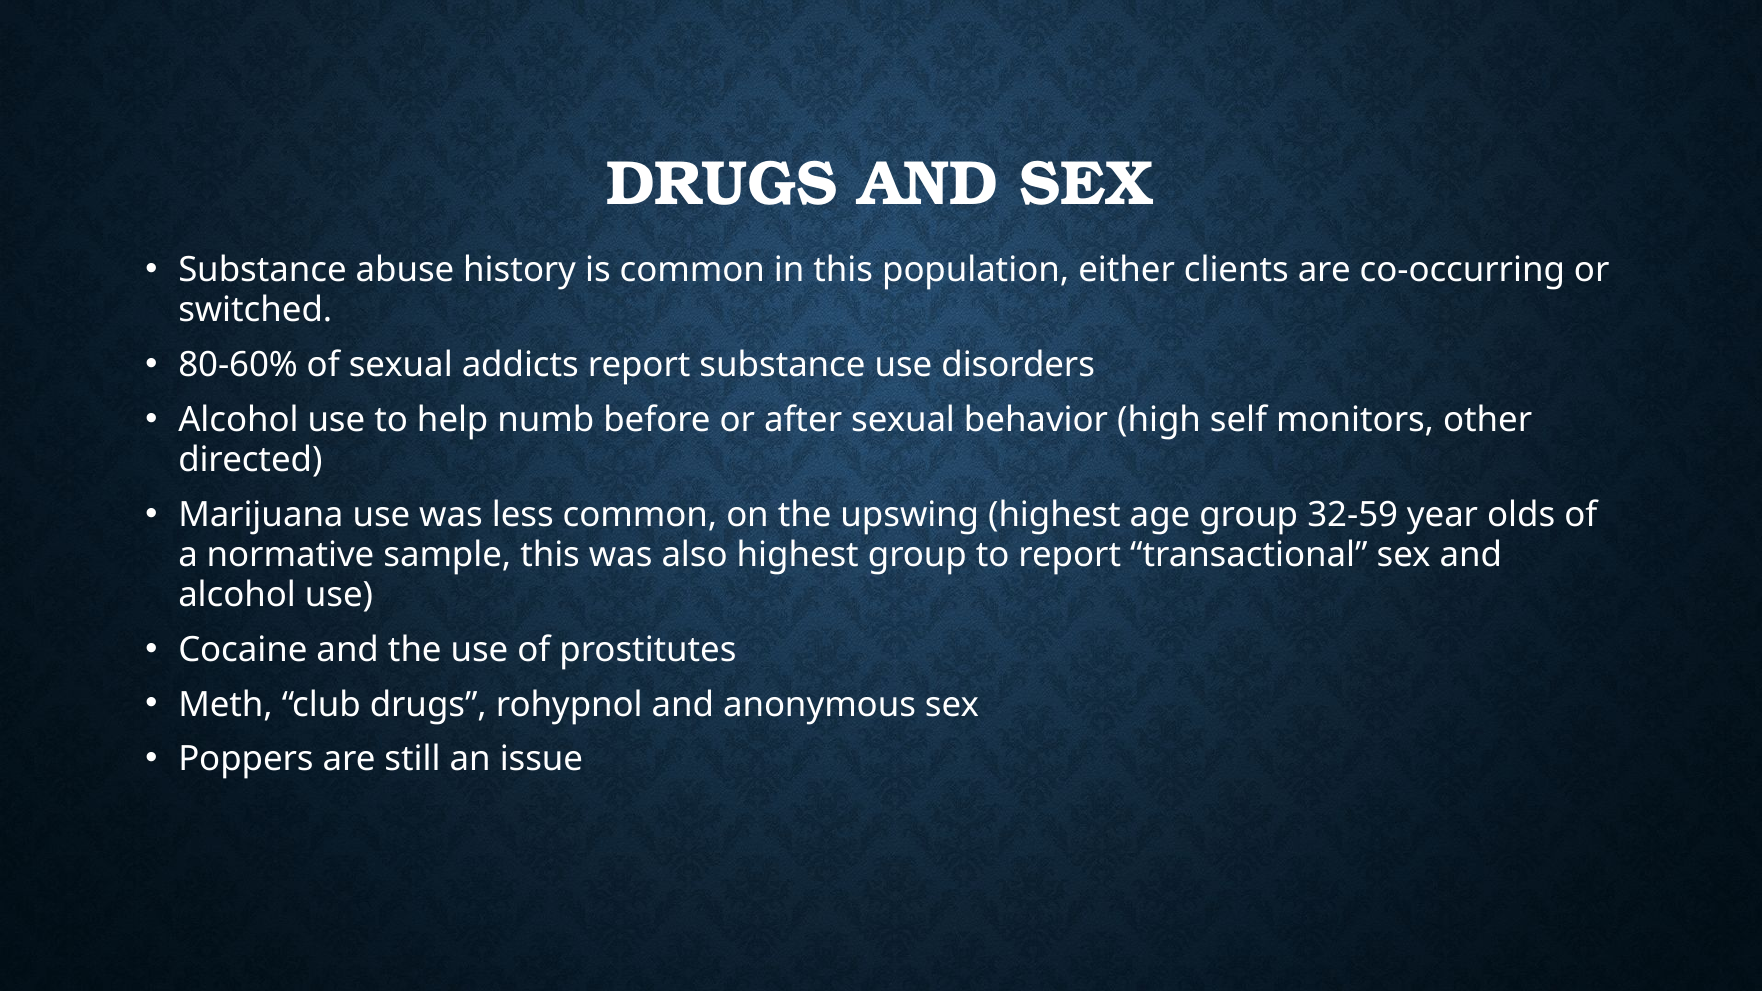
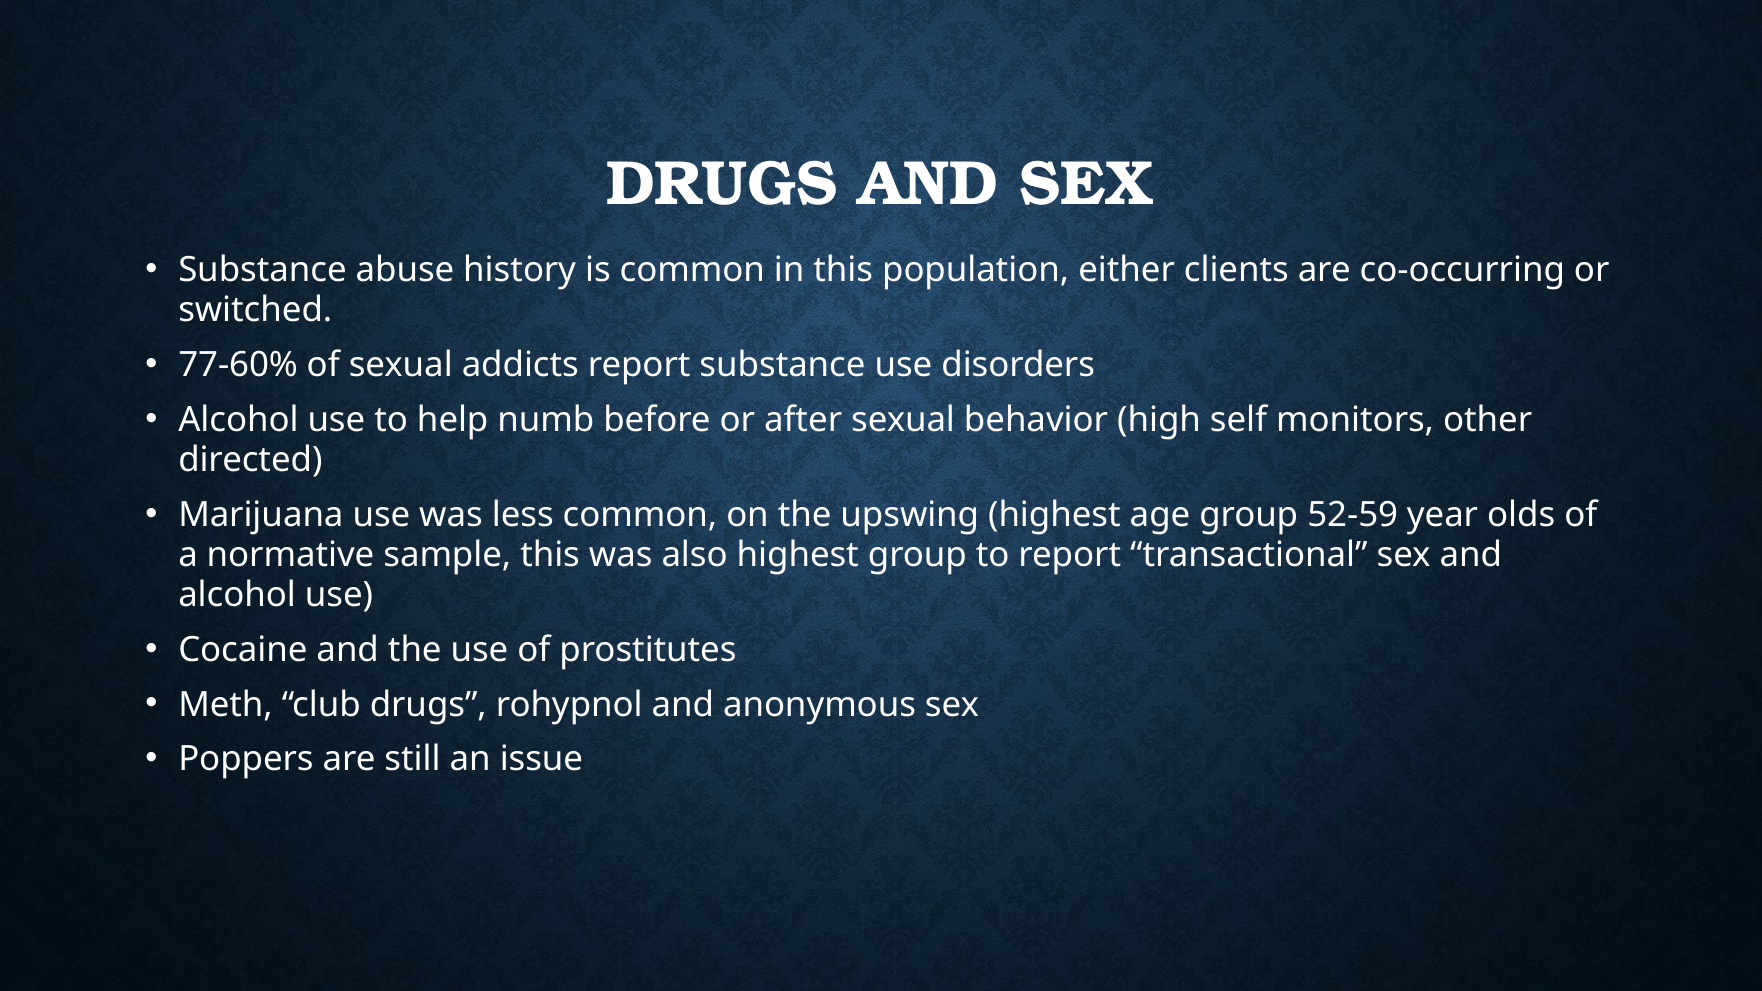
80-60%: 80-60% -> 77-60% (238, 365)
32-59: 32-59 -> 52-59 (1353, 515)
